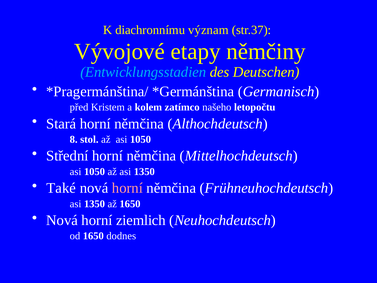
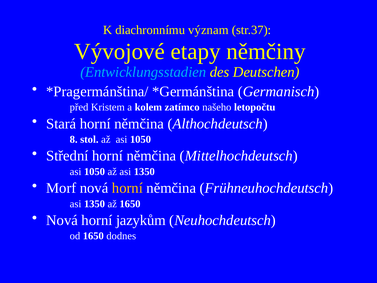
Také: Také -> Morf (61, 188)
horní colour: pink -> yellow (127, 188)
ziemlich: ziemlich -> jazykům (141, 220)
